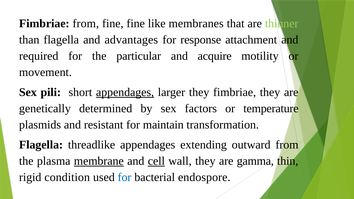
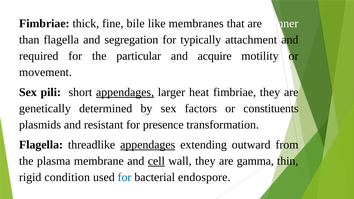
Fimbriae from: from -> thick (86, 23)
fine fine: fine -> bile (136, 23)
thinner colour: light green -> white (282, 23)
advantages: advantages -> segregation (131, 40)
response: response -> typically (201, 40)
larger they: they -> heat (199, 92)
temperature: temperature -> constituents (271, 109)
maintain: maintain -> presence (163, 125)
appendages underline: none -> present (148, 145)
membrane underline: present -> none (99, 161)
